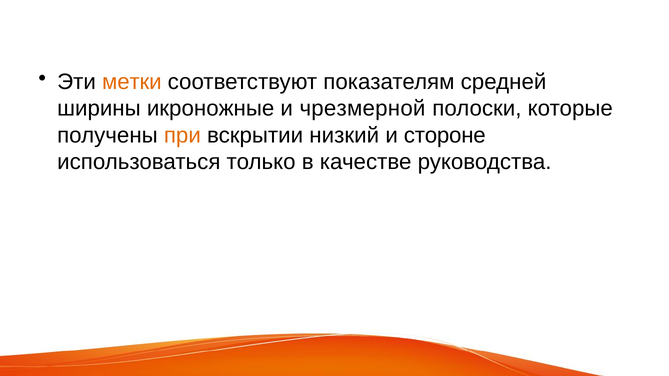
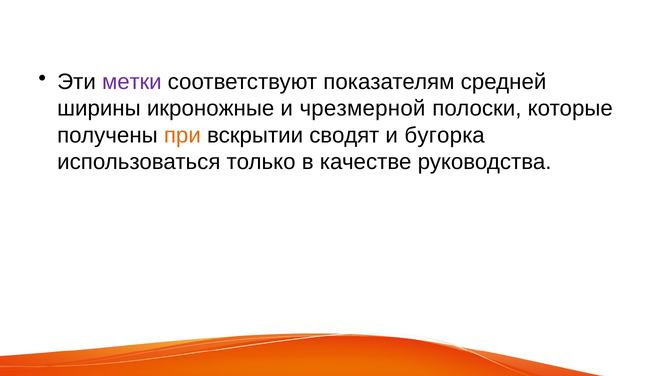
метки colour: orange -> purple (132, 82)
низкий: низкий -> сводят (344, 135)
стороне: стороне -> бугорка (445, 135)
